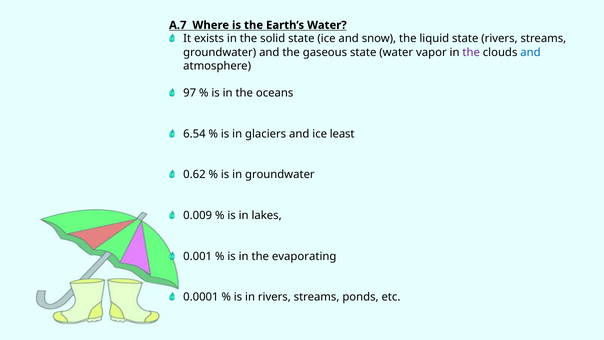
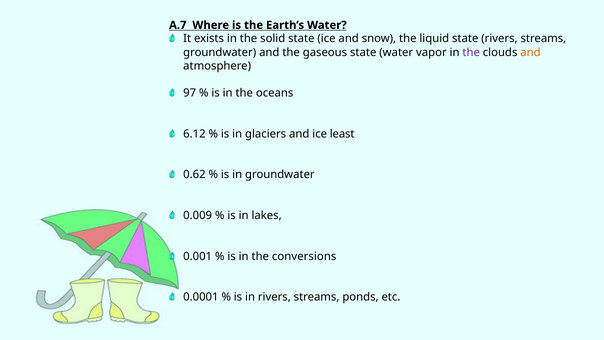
and colour: blue -> orange (531, 52)
6.54: 6.54 -> 6.12 (194, 134)
evaporating: evaporating -> conversions (304, 256)
